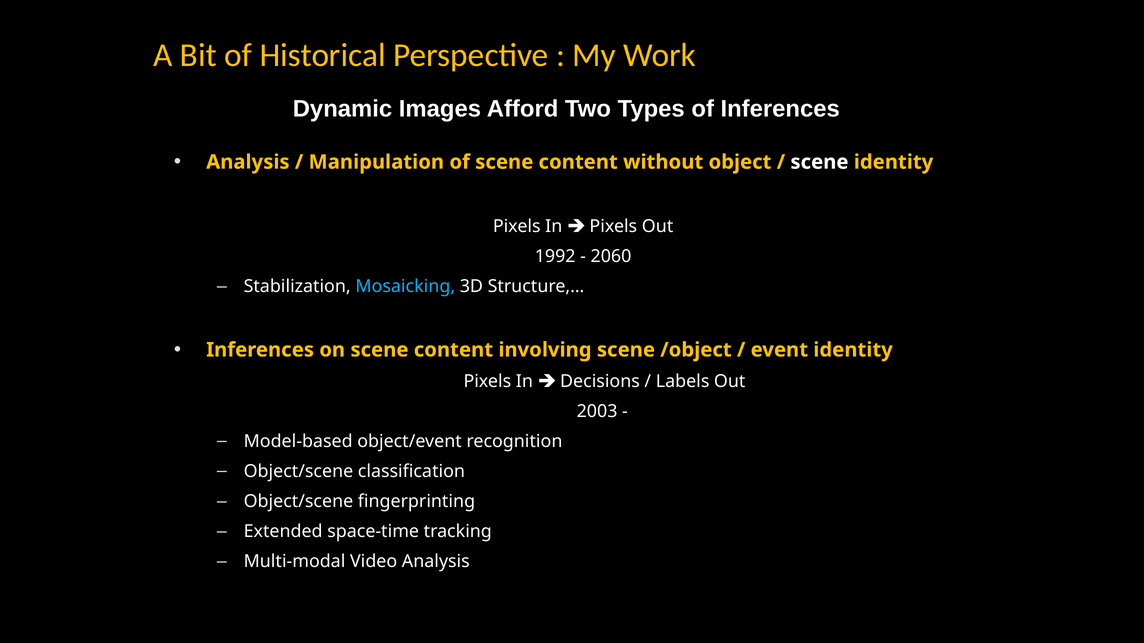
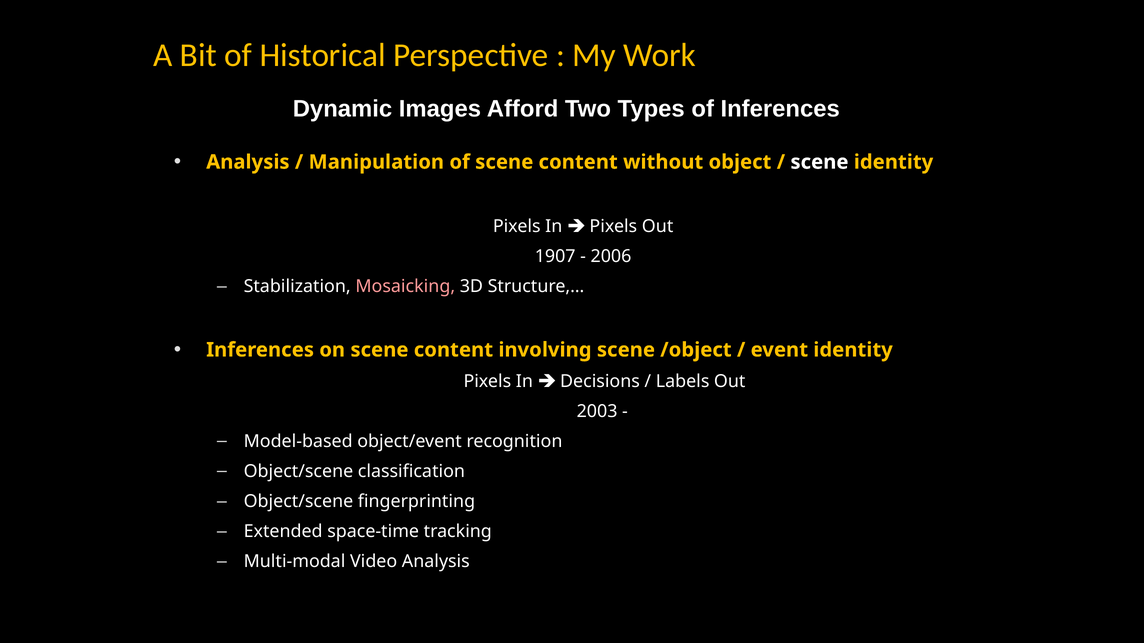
1992: 1992 -> 1907 (555, 257)
2060: 2060 -> 2006 (611, 257)
Mosaicking colour: light blue -> pink (405, 287)
